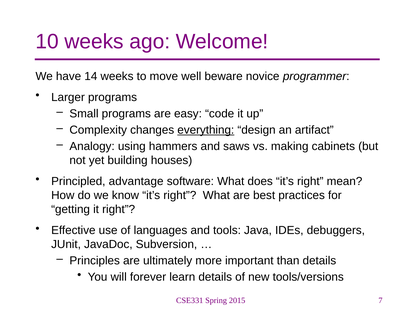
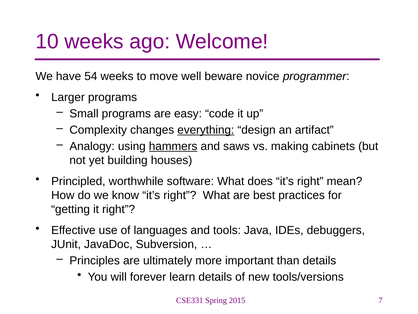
14: 14 -> 54 (91, 76)
hammers underline: none -> present (173, 146)
advantage: advantage -> worthwhile (136, 181)
